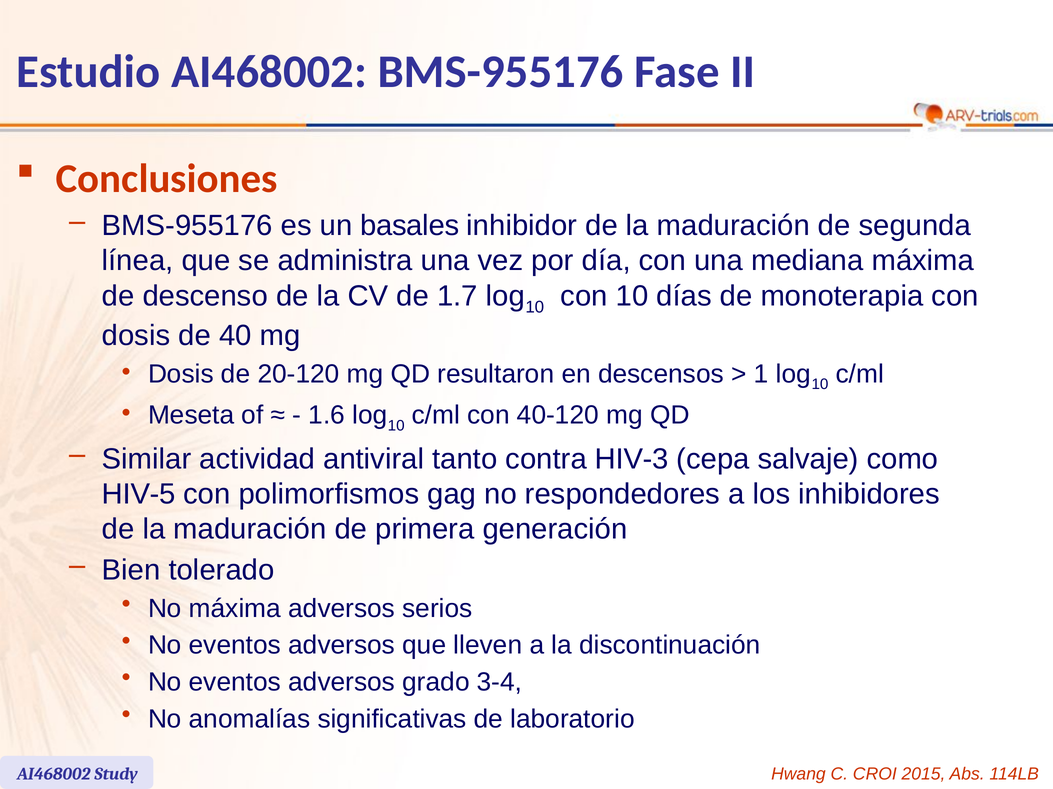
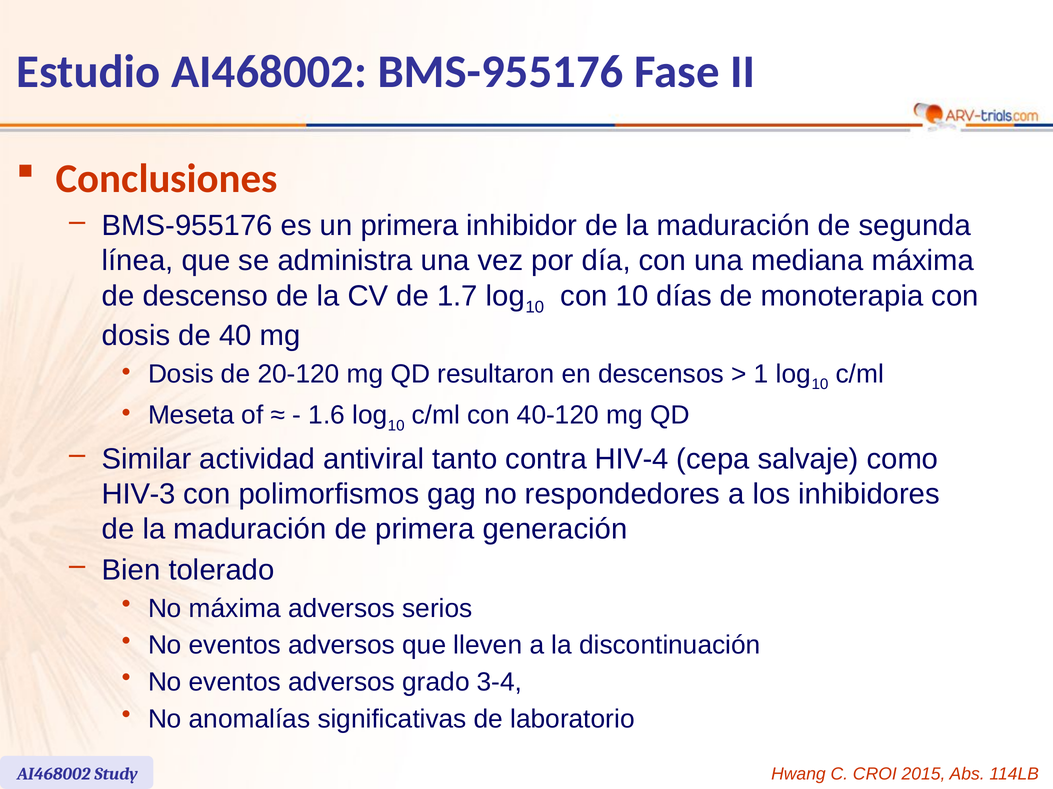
un basales: basales -> primera (410, 226)
HIV-3: HIV-3 -> HIV-4 (632, 459)
HIV-5: HIV-5 -> HIV-3 (139, 495)
